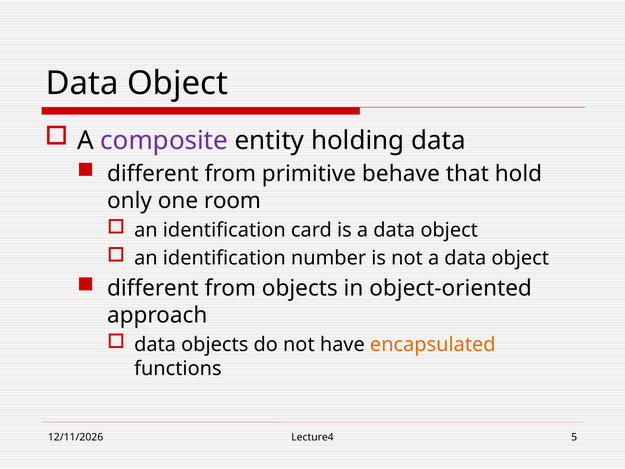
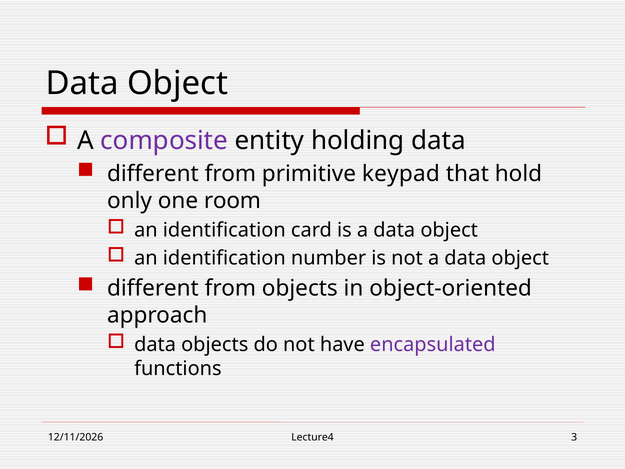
behave: behave -> keypad (401, 174)
encapsulated colour: orange -> purple (433, 345)
5: 5 -> 3 (574, 437)
